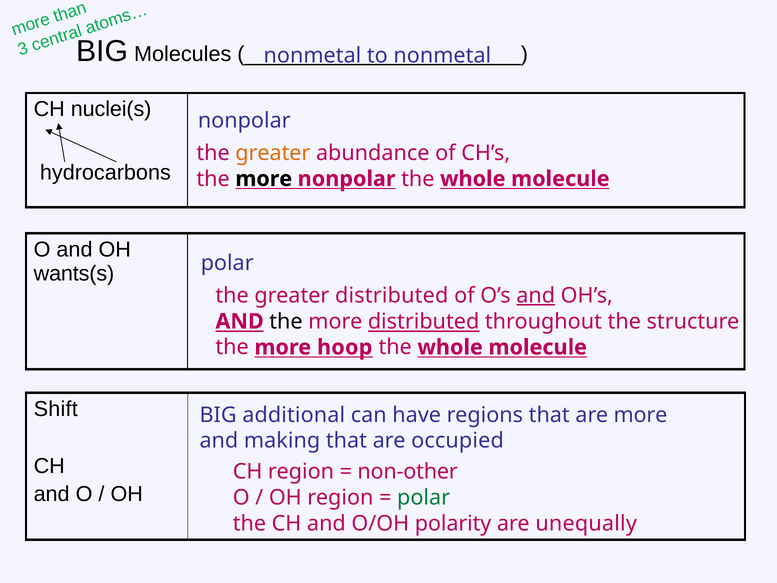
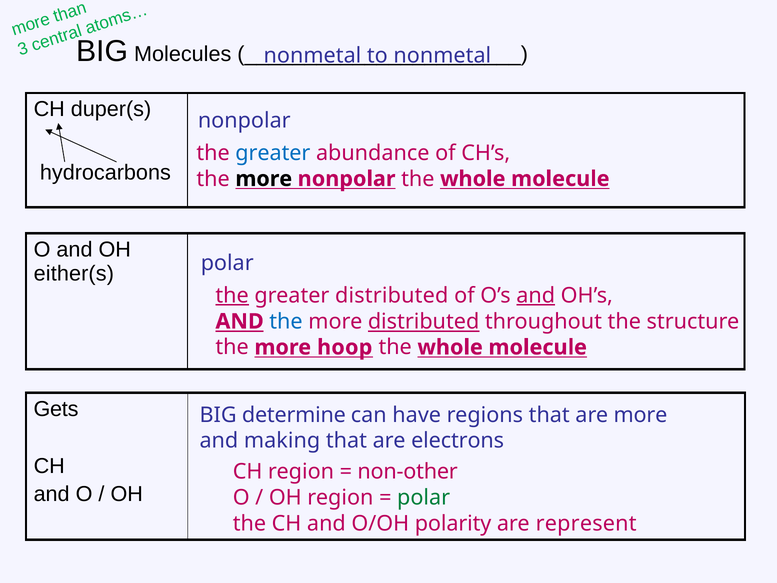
nuclei(s: nuclei(s -> duper(s (111, 109)
greater colour: orange -> blue (273, 153)
wants(s: wants(s -> either(s (74, 273)
the underline: none -> present (232, 295)
the colour: black -> blue (286, 321)
Shift: Shift -> Gets (56, 409)
additional: additional -> determine (294, 415)
occupied: occupied -> electrons (458, 441)
unequally: unequally -> represent (586, 523)
